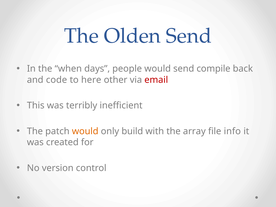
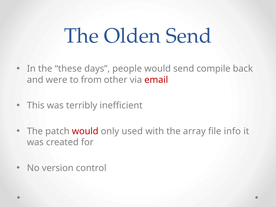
when: when -> these (68, 69)
code: code -> were (57, 80)
here: here -> from (91, 80)
would colour: orange -> red (85, 131)
build: build -> used (132, 131)
